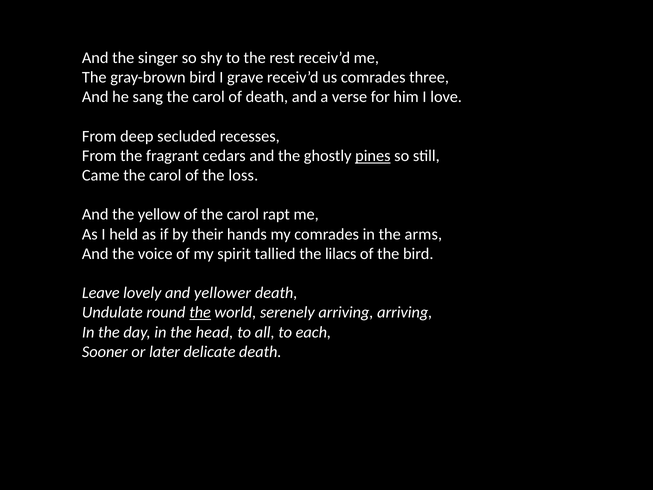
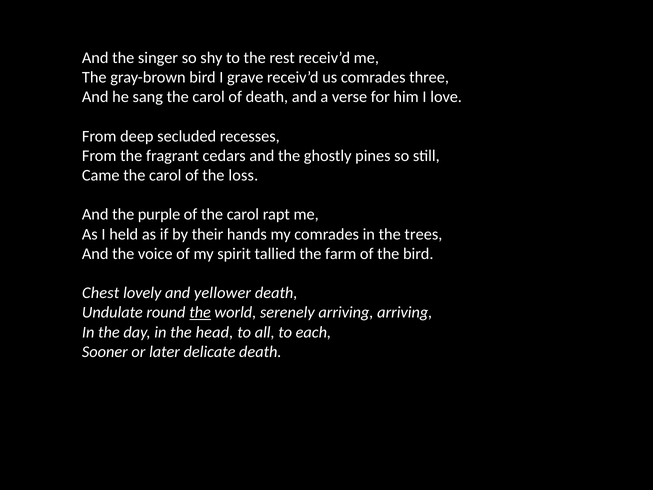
pines underline: present -> none (373, 156)
yellow: yellow -> purple (159, 214)
arms: arms -> trees (423, 234)
lilacs: lilacs -> farm (341, 254)
Leave: Leave -> Chest (101, 293)
